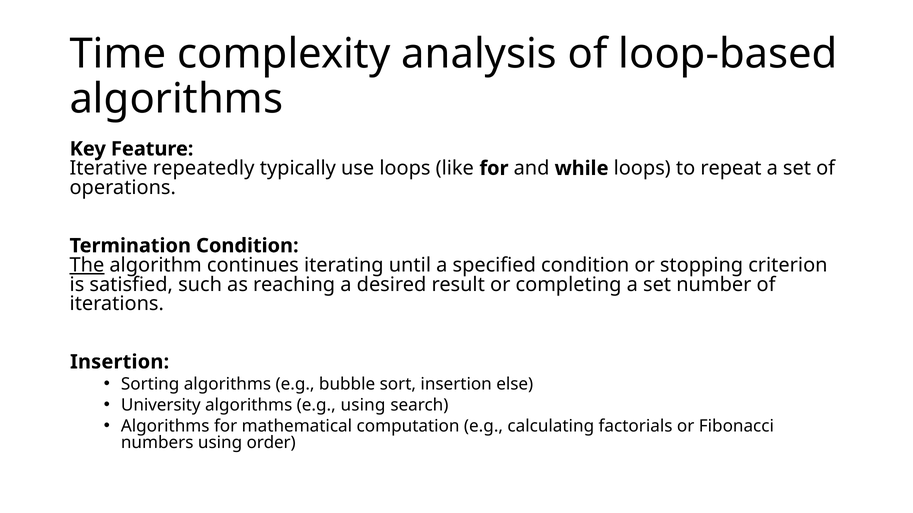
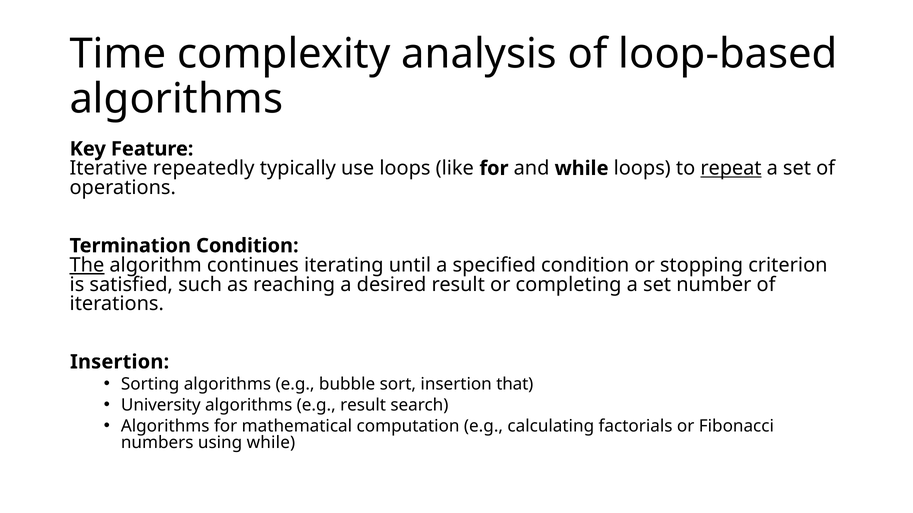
repeat underline: none -> present (731, 168)
else: else -> that (515, 385)
e.g using: using -> result (363, 406)
using order: order -> while (271, 443)
